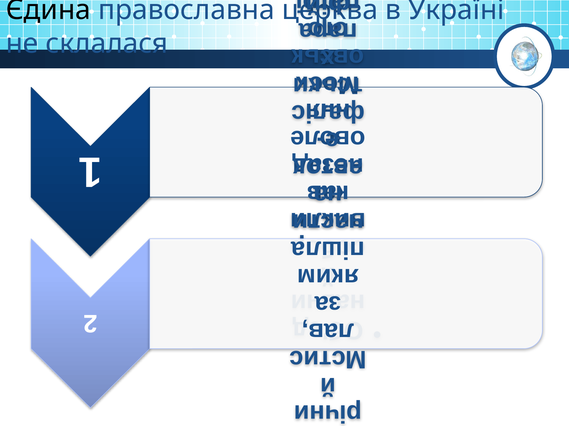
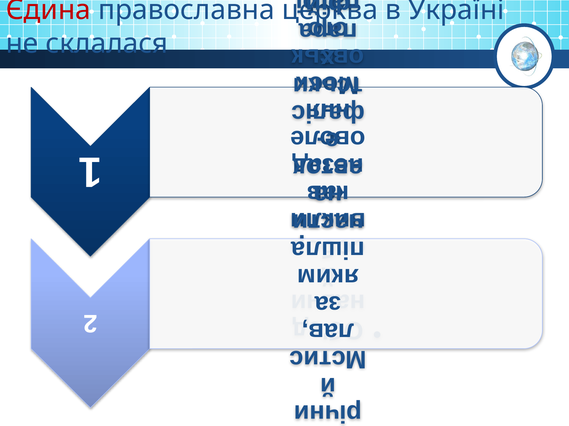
Єдина colour: black -> red (48, 10)
